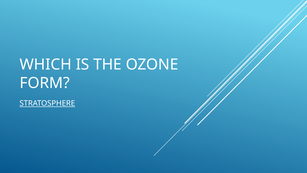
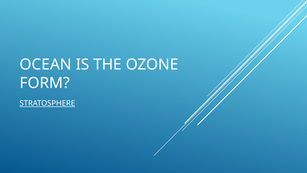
WHICH: WHICH -> OCEAN (46, 64)
